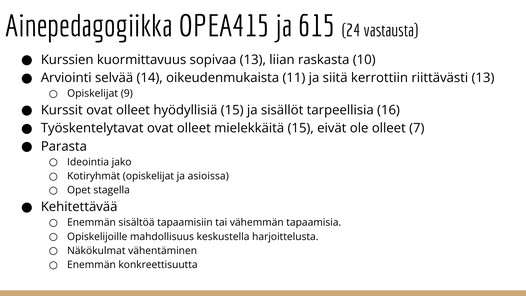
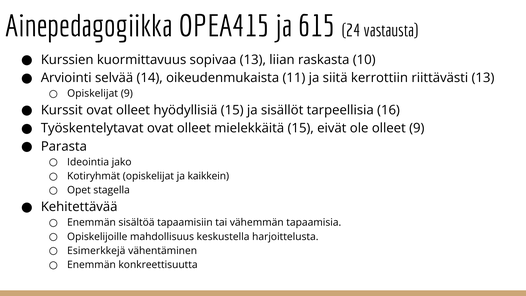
olleet 7: 7 -> 9 (417, 128)
asioissa: asioissa -> kaikkein (208, 176)
Näkökulmat: Näkökulmat -> Esimerkkejä (96, 251)
